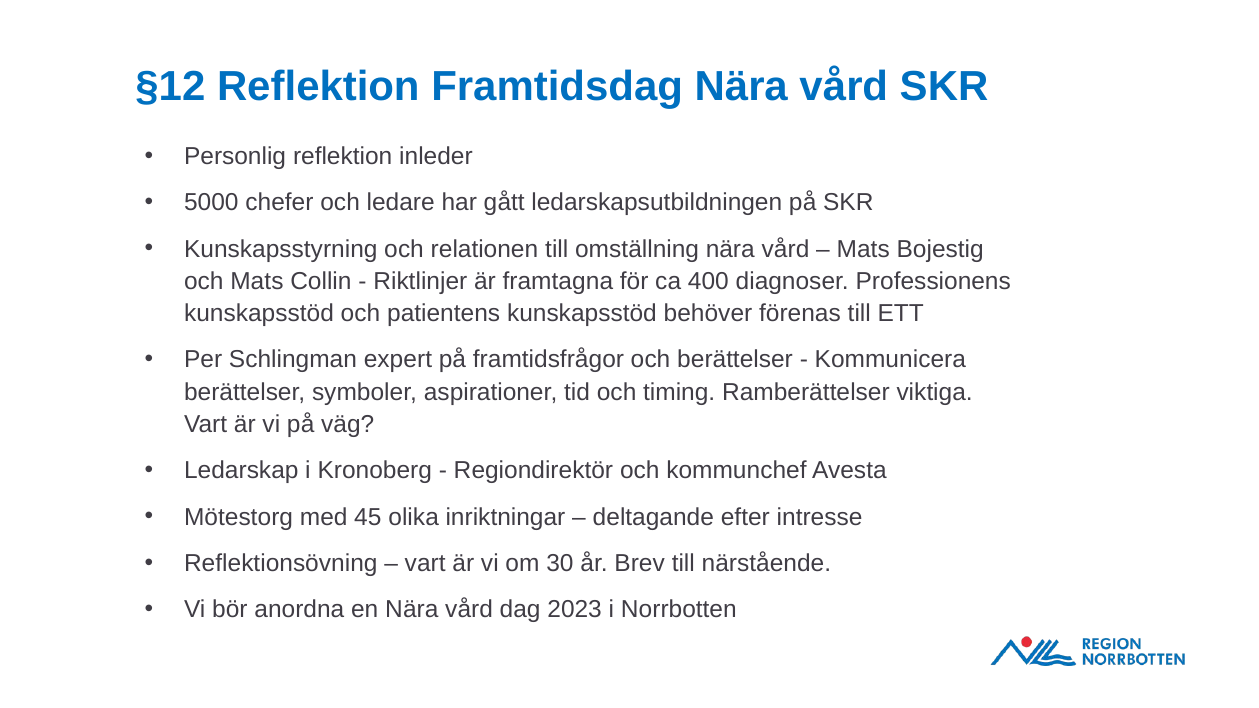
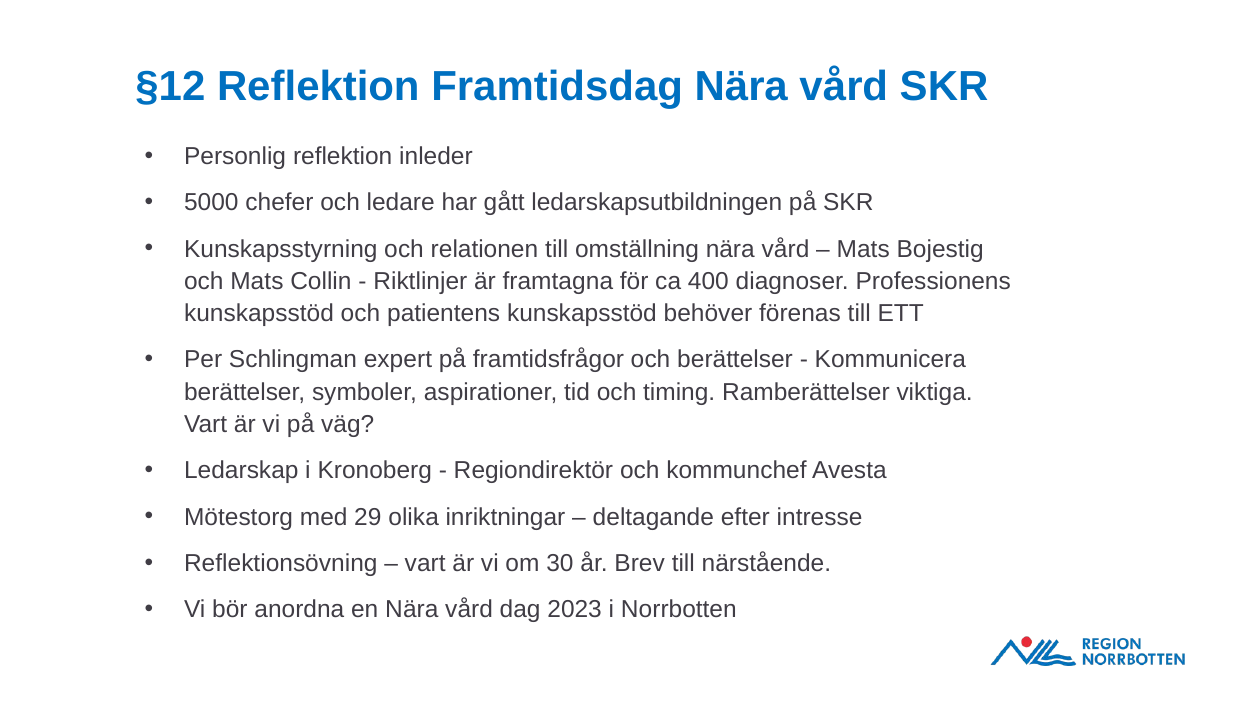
45: 45 -> 29 (368, 517)
